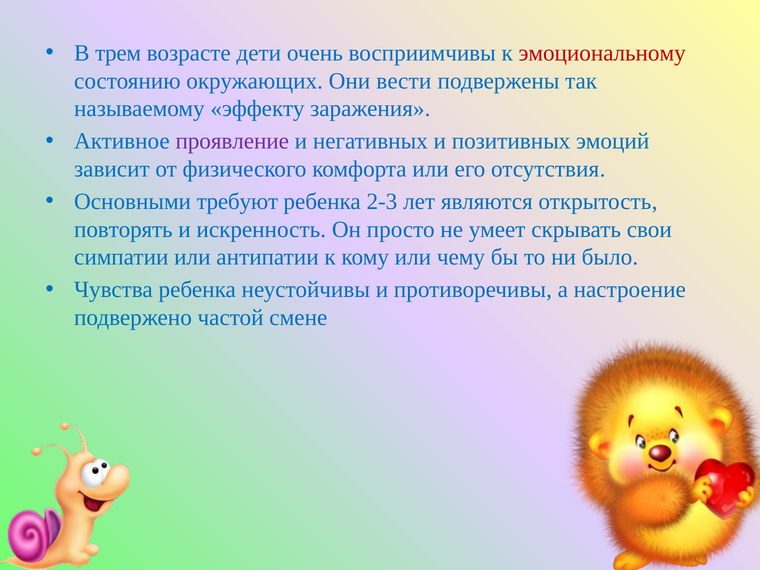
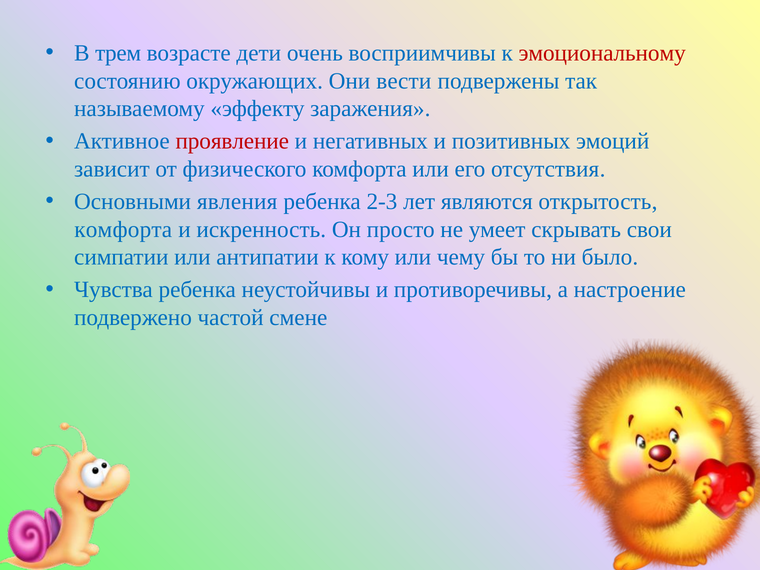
проявление colour: purple -> red (232, 141)
требуют: требуют -> явления (237, 202)
повторять: повторять -> комфорта (123, 229)
